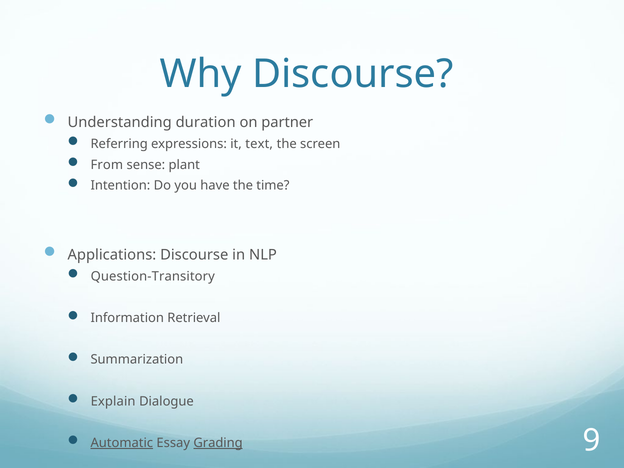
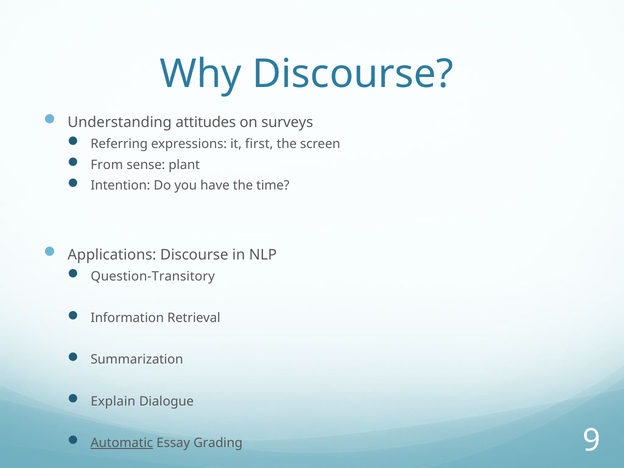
duration: duration -> attitudes (206, 122)
partner: partner -> surveys (287, 122)
text: text -> first (259, 144)
Grading underline: present -> none (218, 443)
